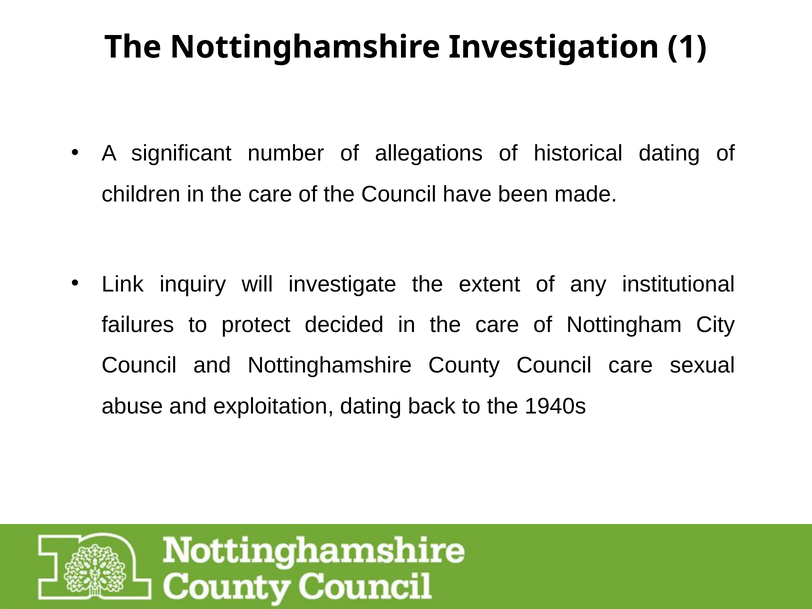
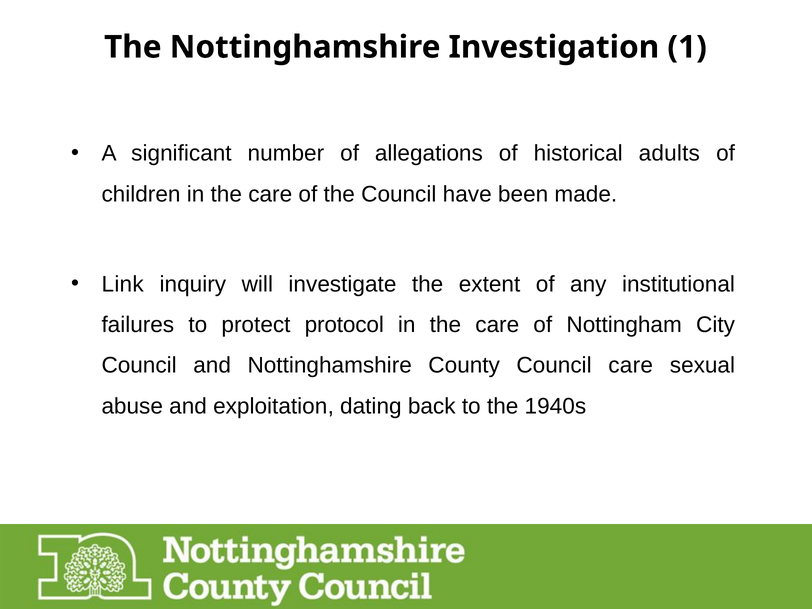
historical dating: dating -> adults (669, 154)
decided: decided -> protocol (344, 325)
